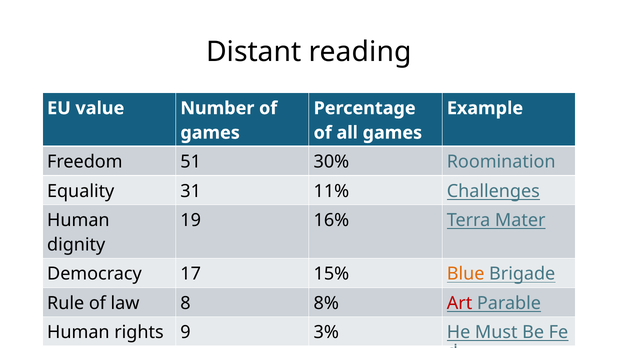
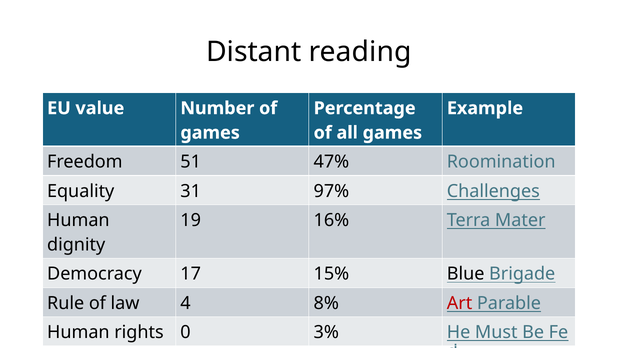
30%: 30% -> 47% (331, 162)
11%: 11% -> 97% (331, 191)
Blue colour: orange -> black (466, 274)
8: 8 -> 4 (186, 303)
9: 9 -> 0 (186, 332)
